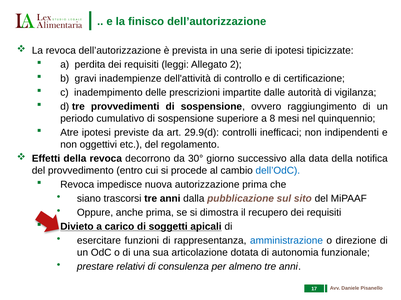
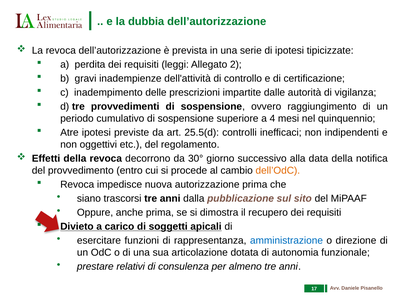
finisco: finisco -> dubbia (146, 22)
8: 8 -> 4 (272, 119)
29.9(d: 29.9(d -> 25.5(d (202, 133)
dell’OdC colour: blue -> orange (278, 171)
